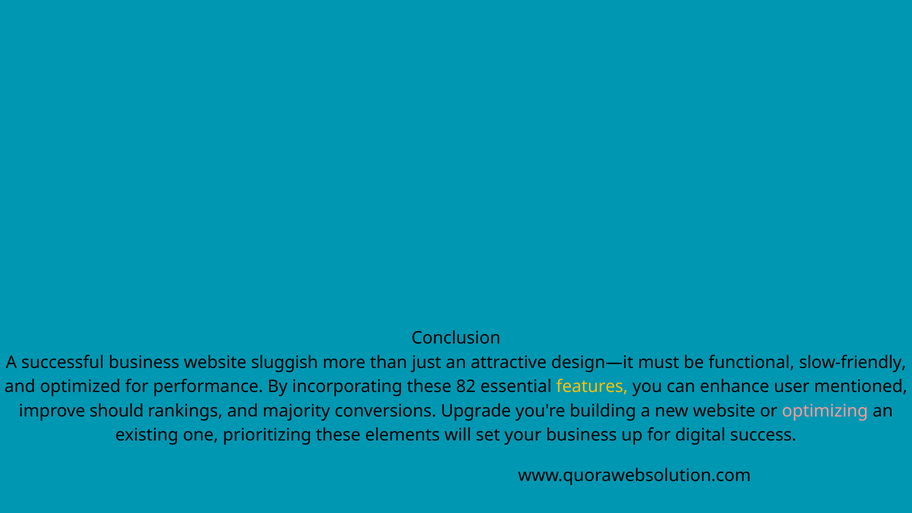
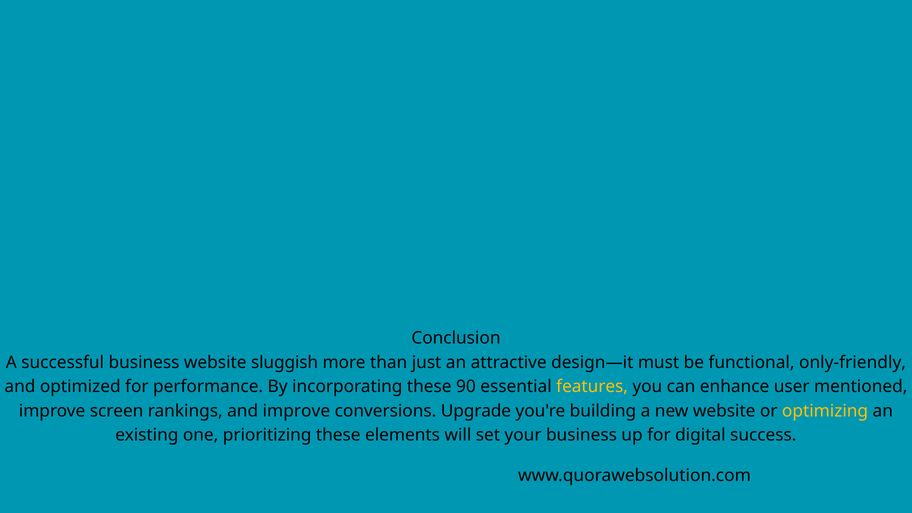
slow-friendly: slow-friendly -> only-friendly (853, 362)
82: 82 -> 90 (466, 387)
should: should -> screen (117, 411)
and majority: majority -> improve (296, 411)
optimizing colour: pink -> yellow (825, 411)
